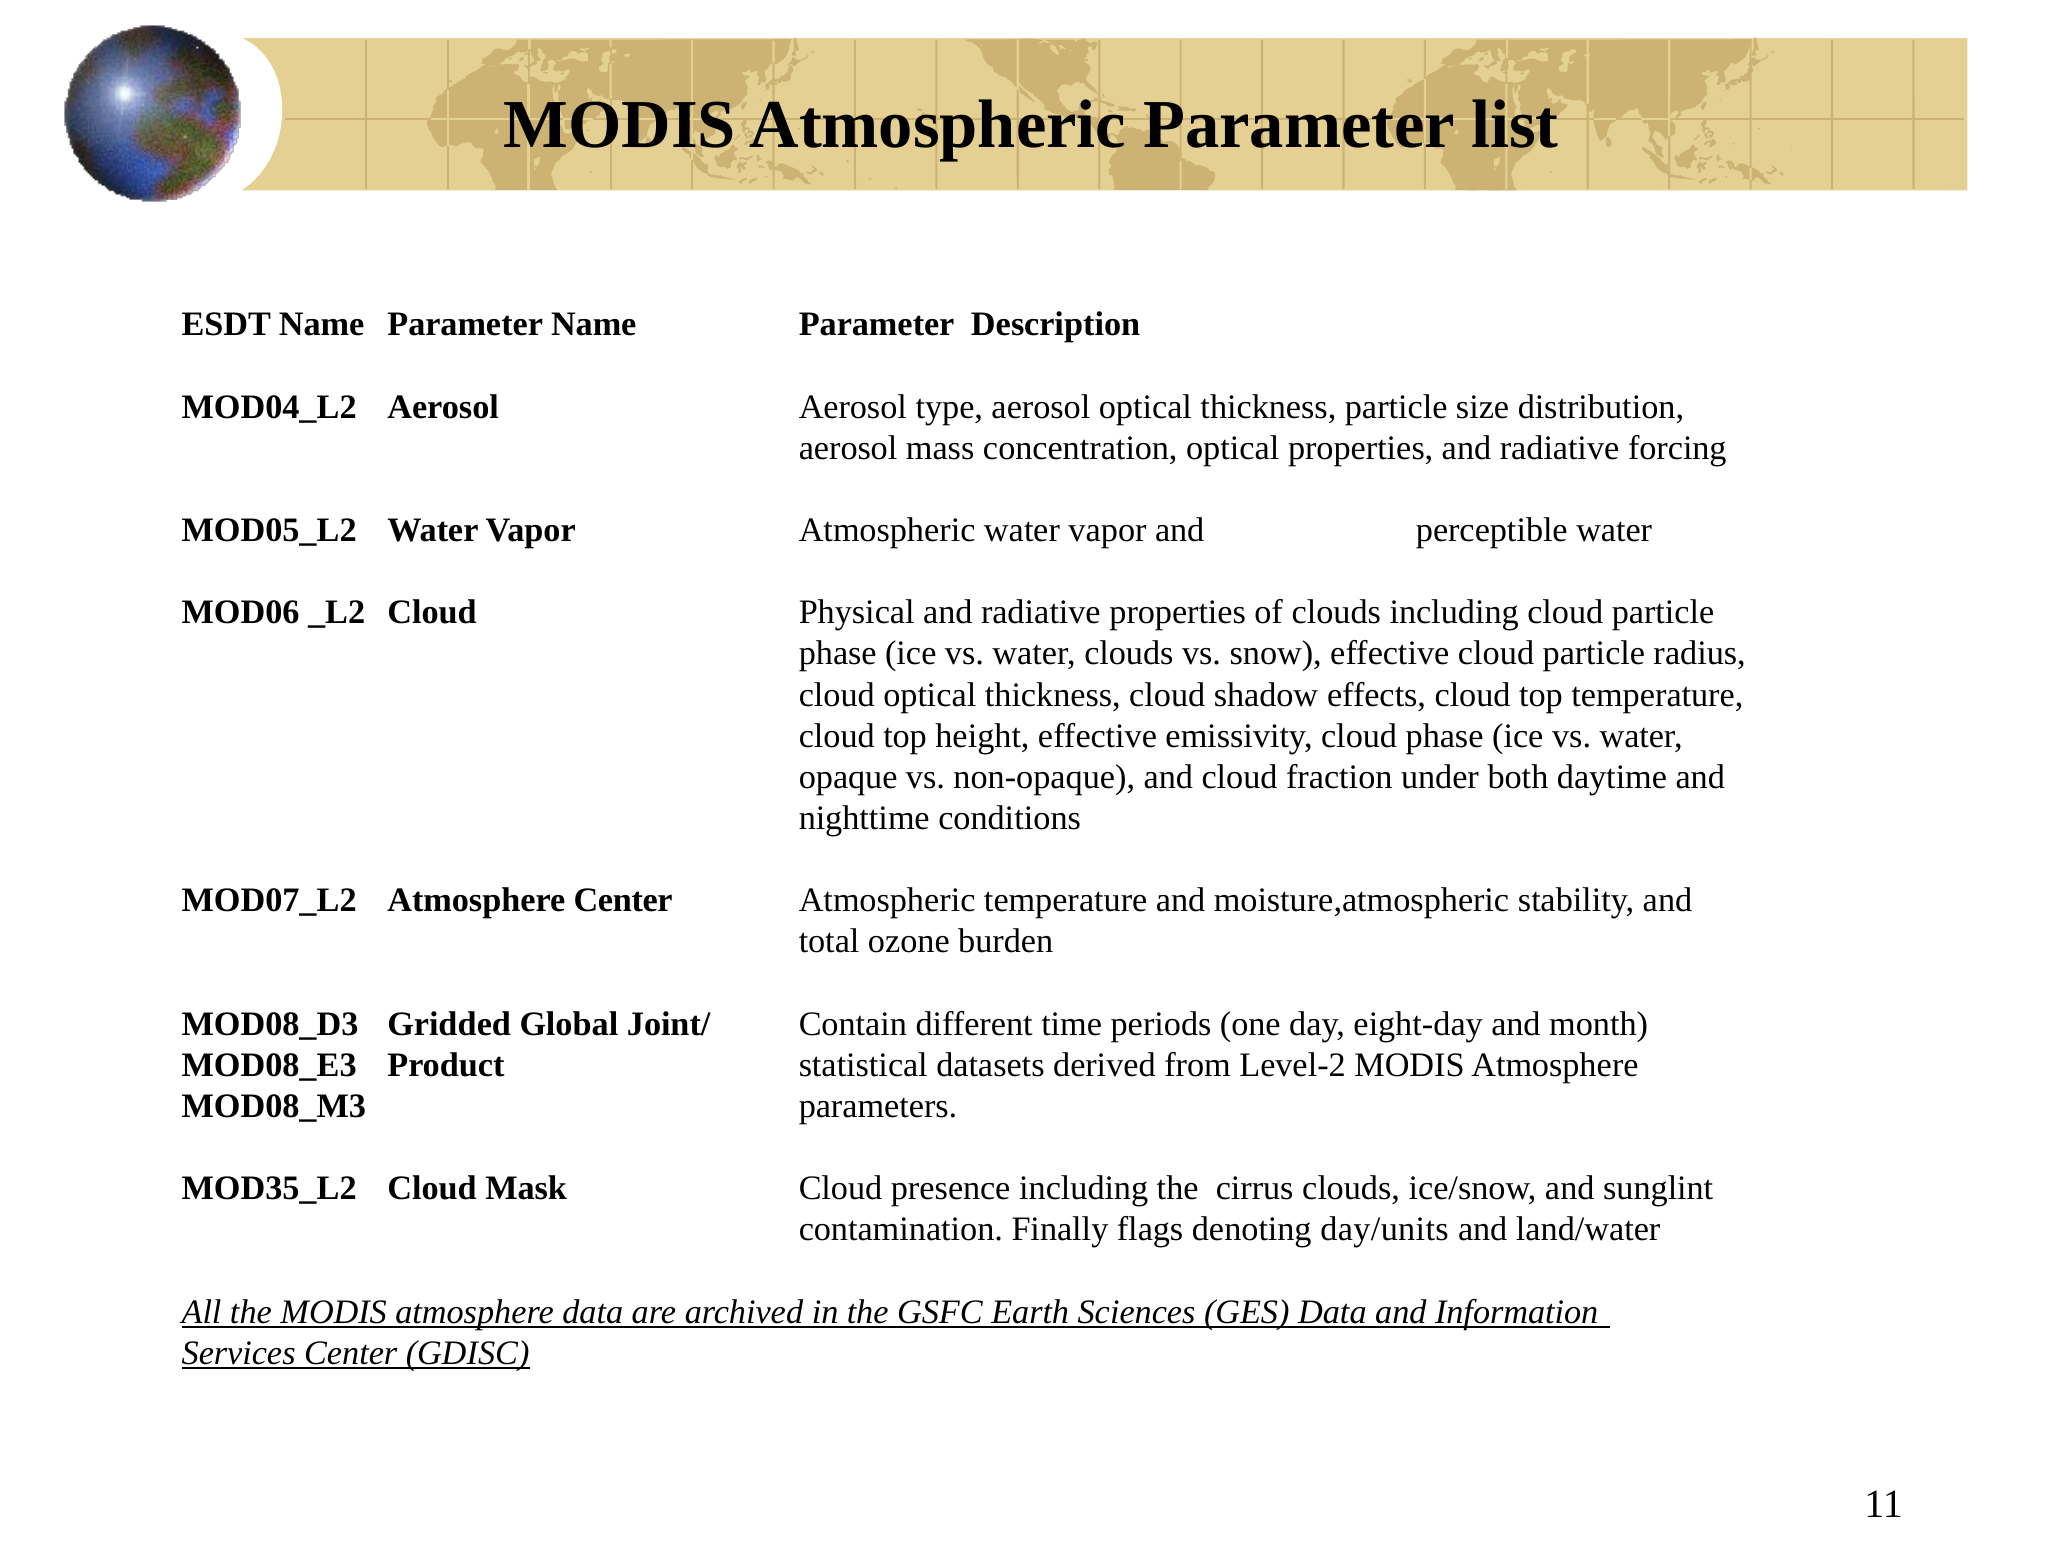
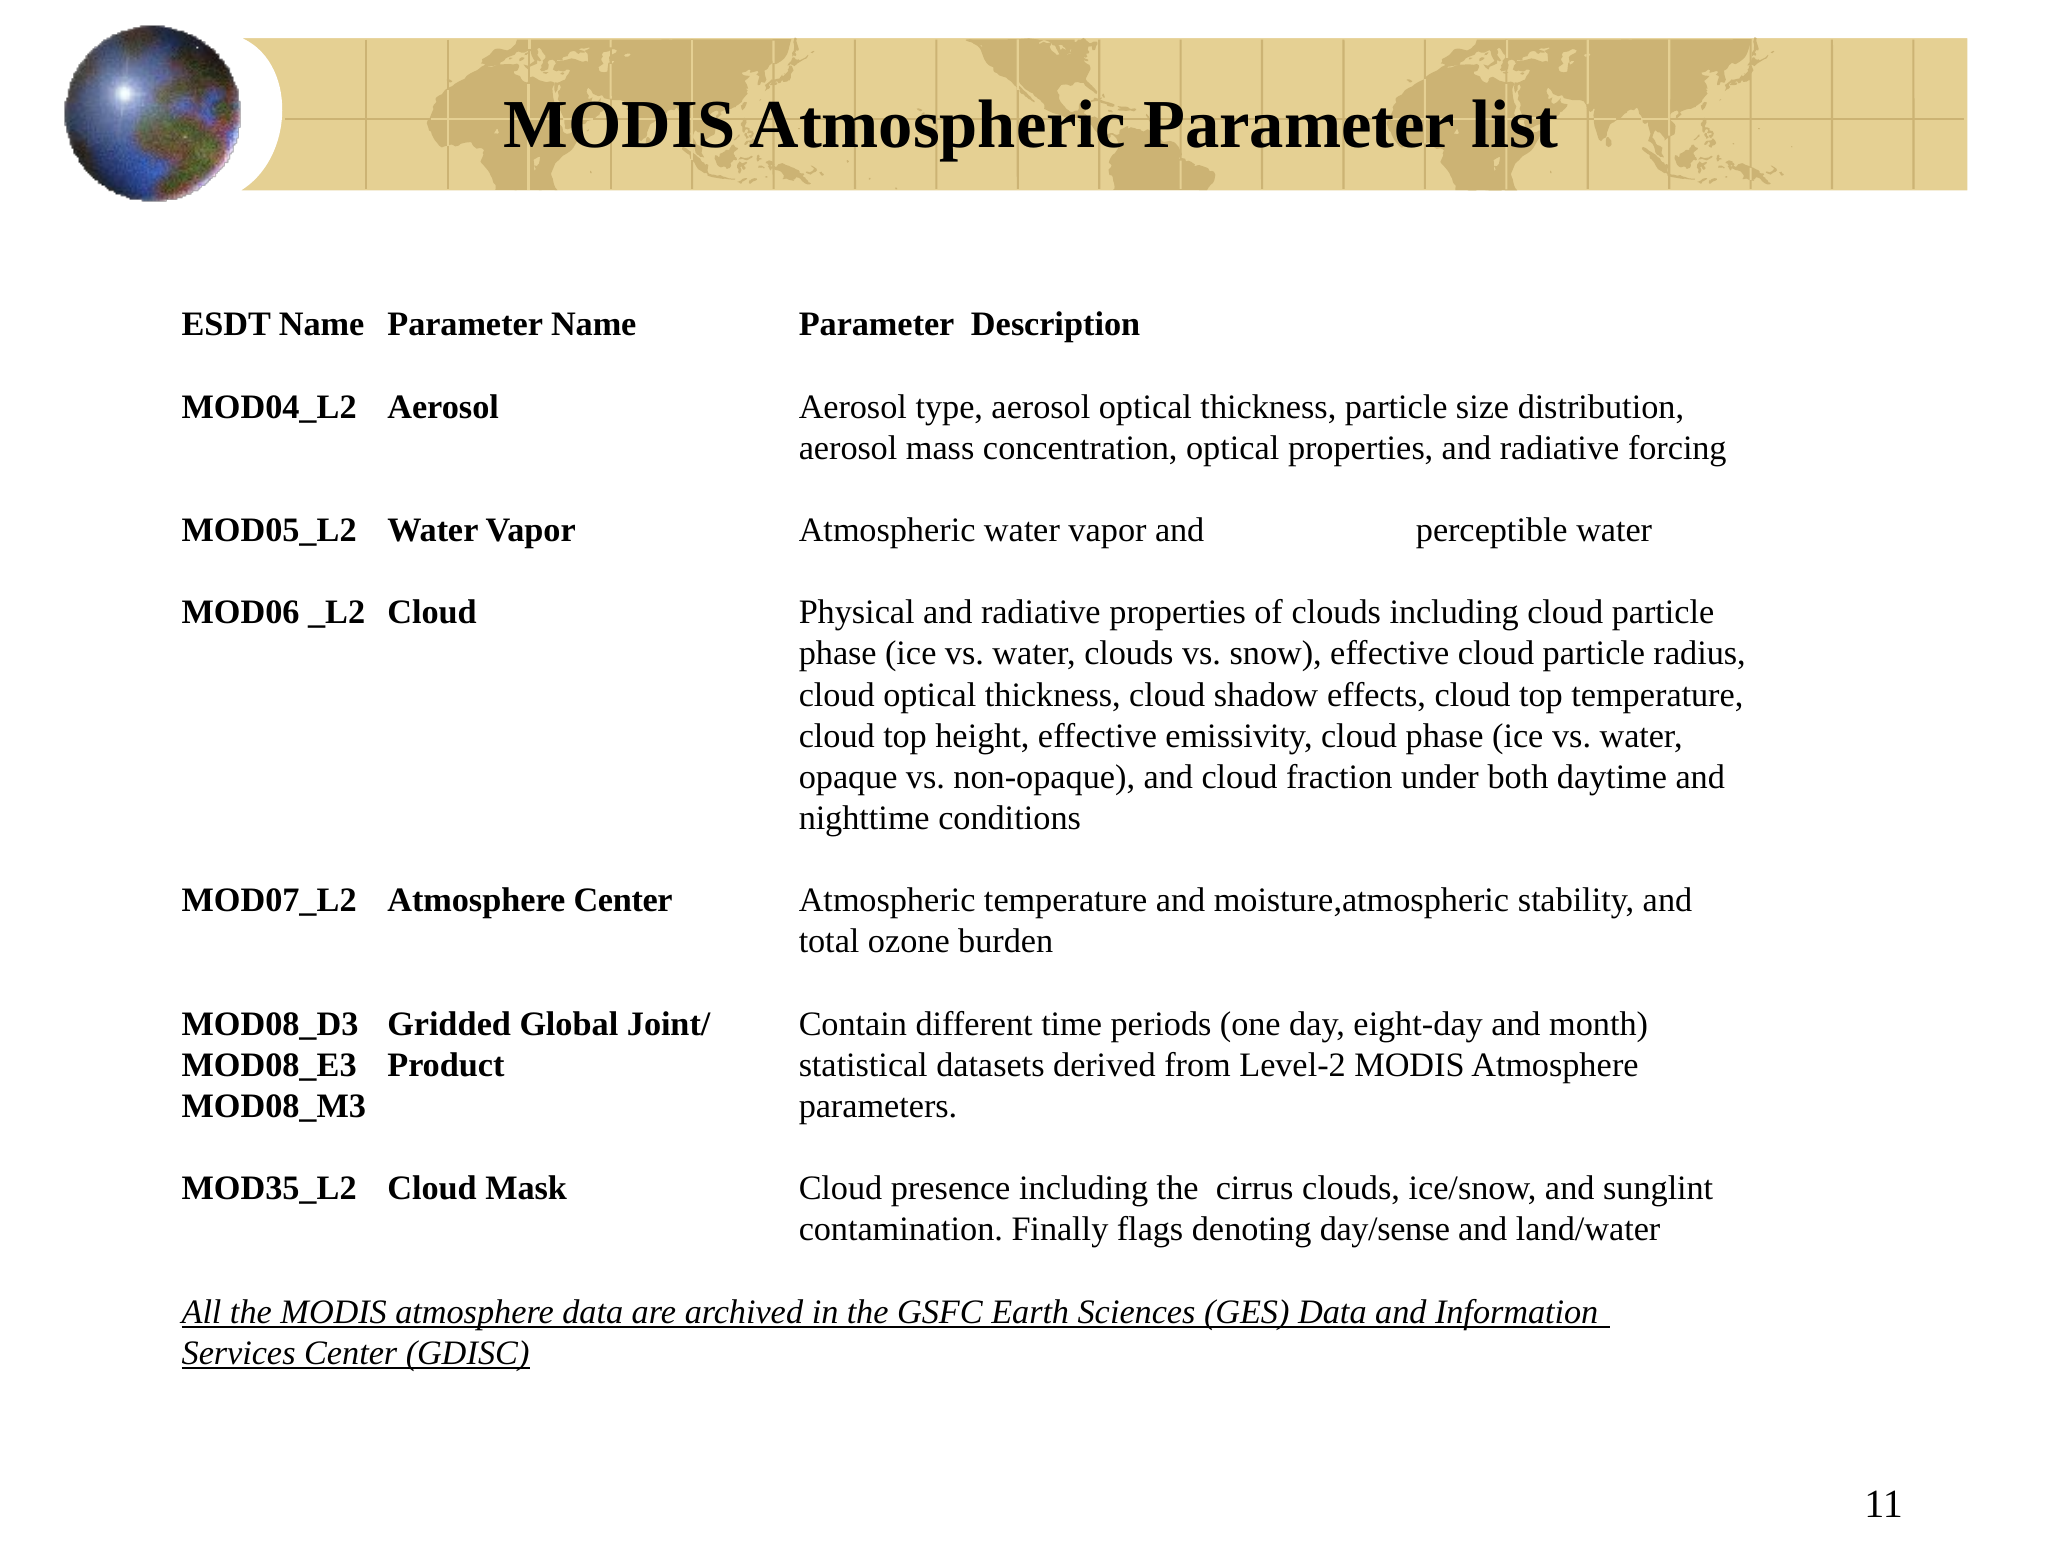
day/units: day/units -> day/sense (1385, 1229)
